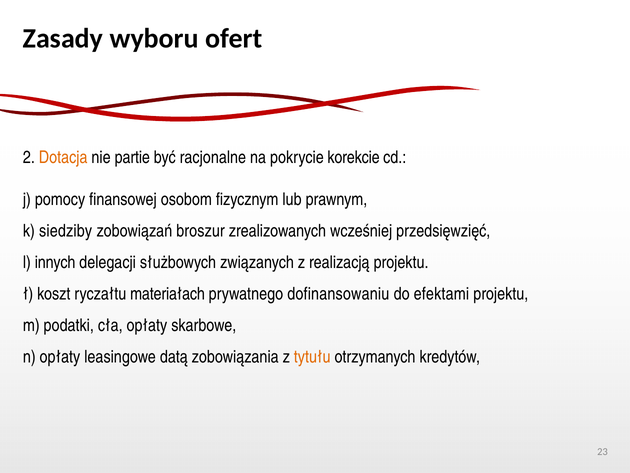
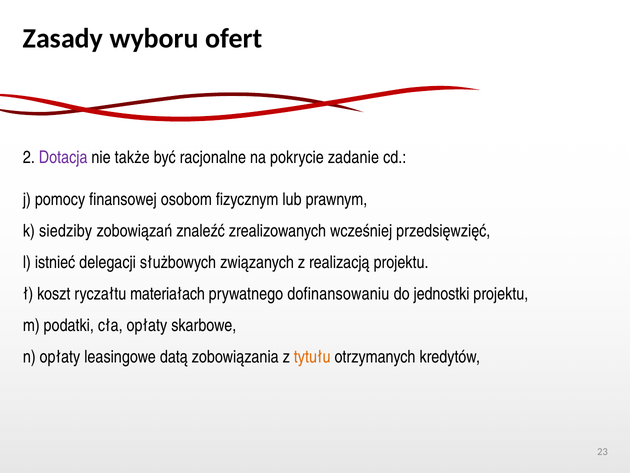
Dotacja colour: orange -> purple (63, 157)
partie: partie -> także (132, 157)
korekcie: korekcie -> zadanie (353, 157)
broszur: broszur -> znaleźć (201, 231)
innych: innych -> istnieć (55, 262)
efektami: efektami -> jednostki (442, 294)
